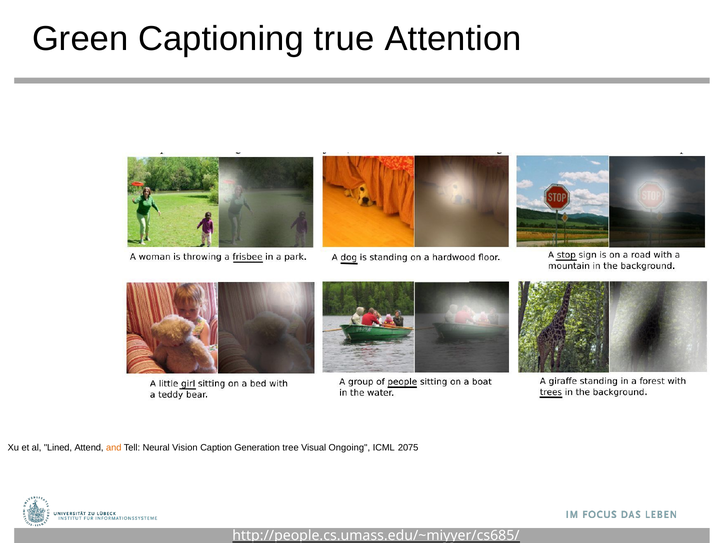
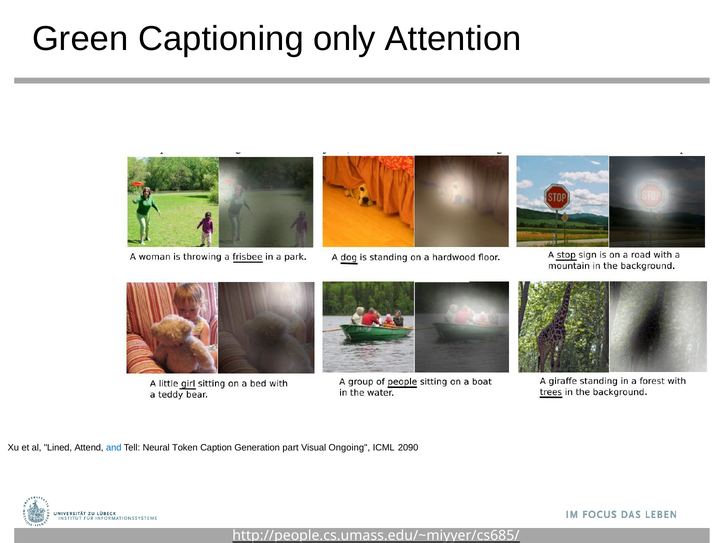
true: true -> only (344, 39)
and colour: orange -> blue (114, 448)
Vision: Vision -> Token (185, 448)
tree: tree -> part (291, 448)
2075: 2075 -> 2090 (408, 448)
